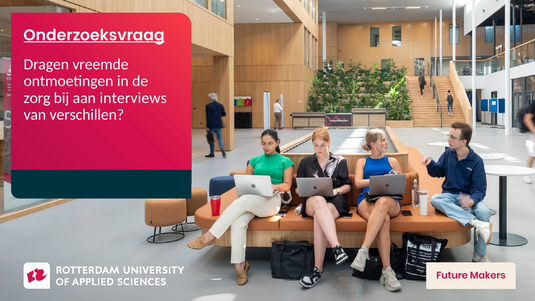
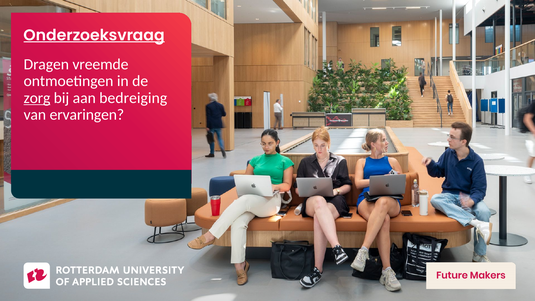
zorg underline: none -> present (37, 98)
interviews: interviews -> bedreiging (133, 98)
verschillen: verschillen -> ervaringen (87, 115)
